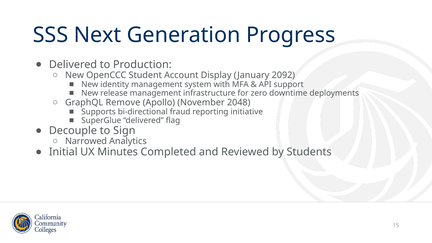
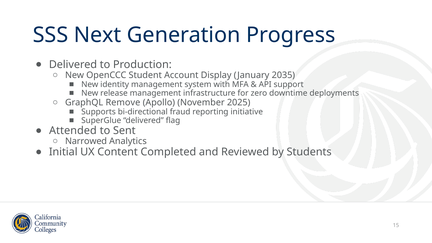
2092: 2092 -> 2035 (283, 75)
2048: 2048 -> 2025 (239, 102)
Decouple: Decouple -> Attended (73, 131)
Sign: Sign -> Sent (124, 131)
Minutes: Minutes -> Content (118, 152)
